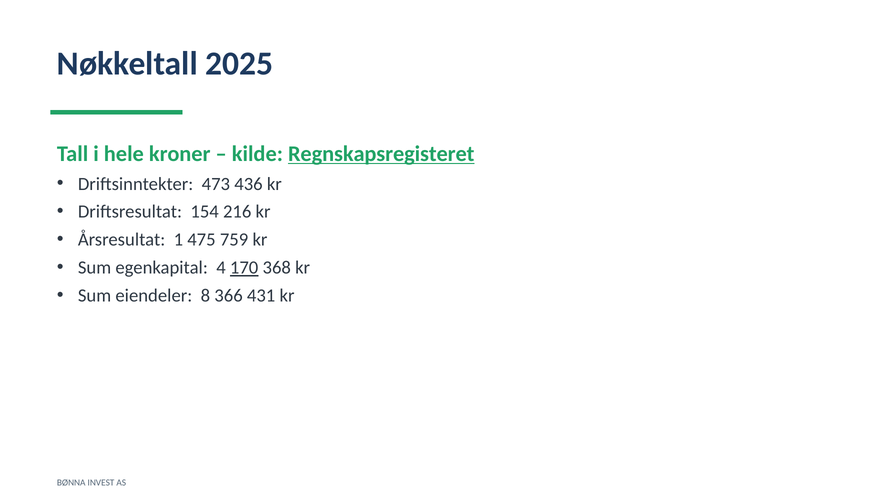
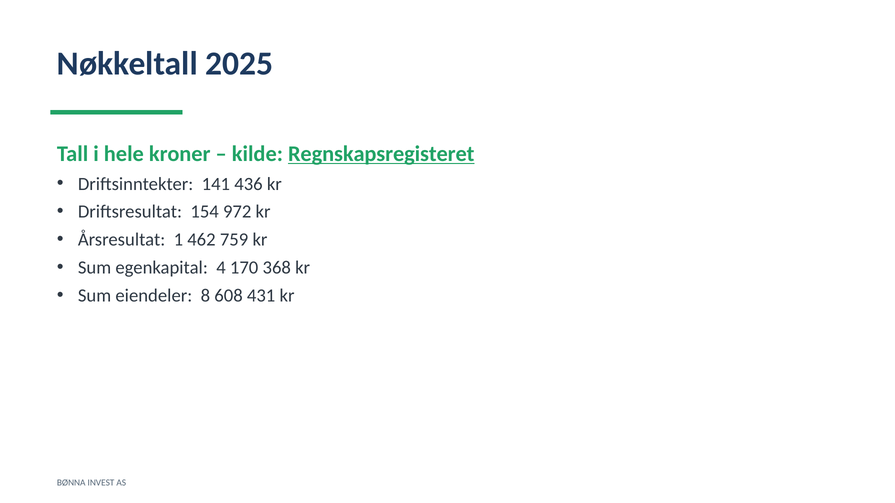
473: 473 -> 141 (216, 184)
216: 216 -> 972 (237, 212)
475: 475 -> 462 (201, 240)
170 underline: present -> none (244, 268)
366: 366 -> 608 (229, 296)
